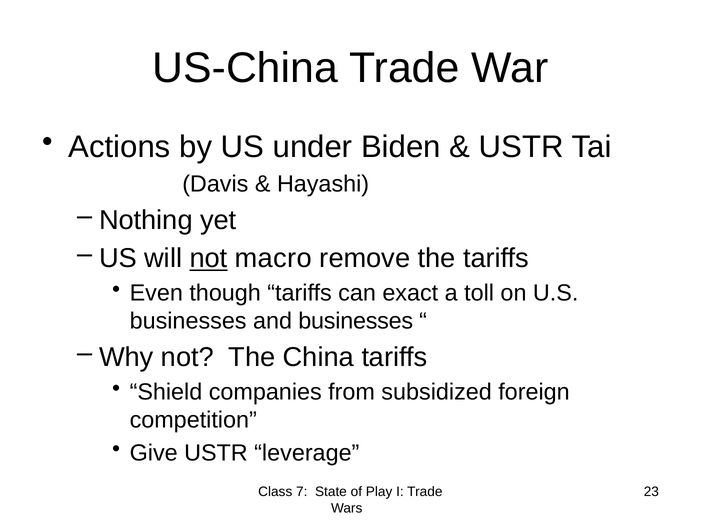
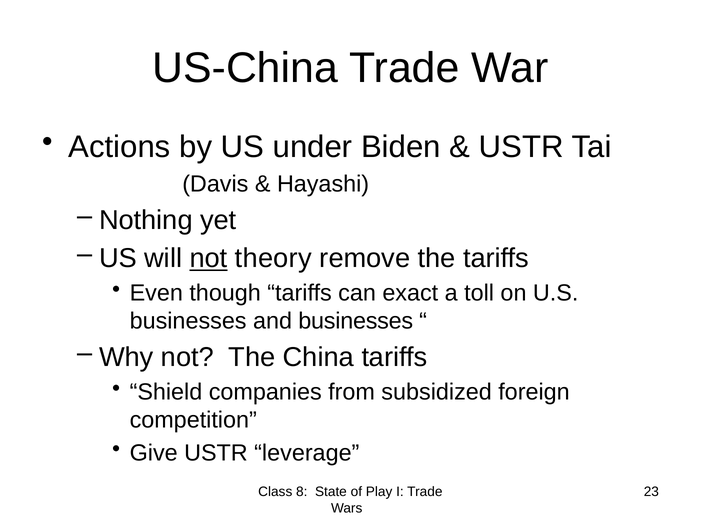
macro: macro -> theory (273, 258)
7: 7 -> 8 (302, 491)
